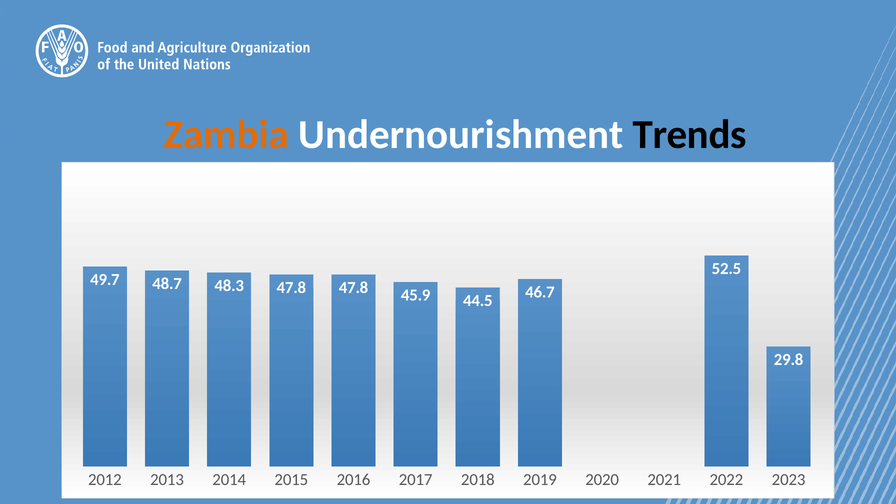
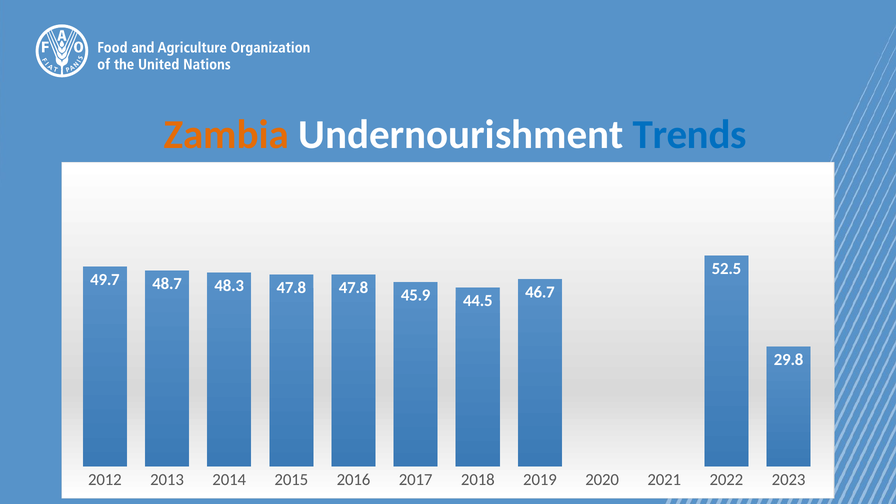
Trends colour: black -> blue (690, 135)
